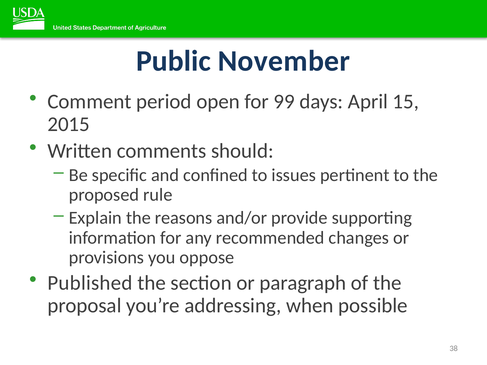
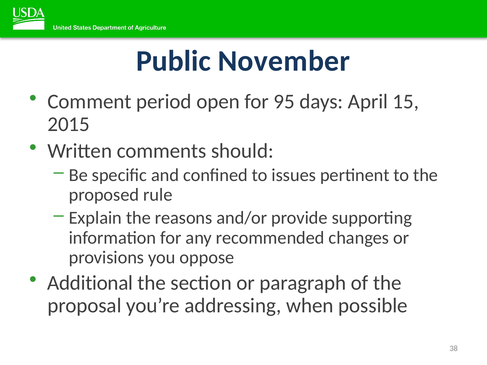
99: 99 -> 95 (284, 102)
Published: Published -> Additional (90, 283)
